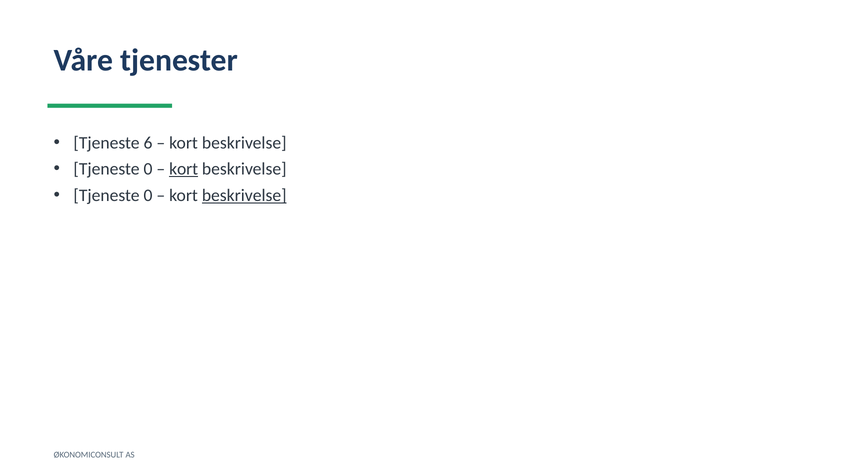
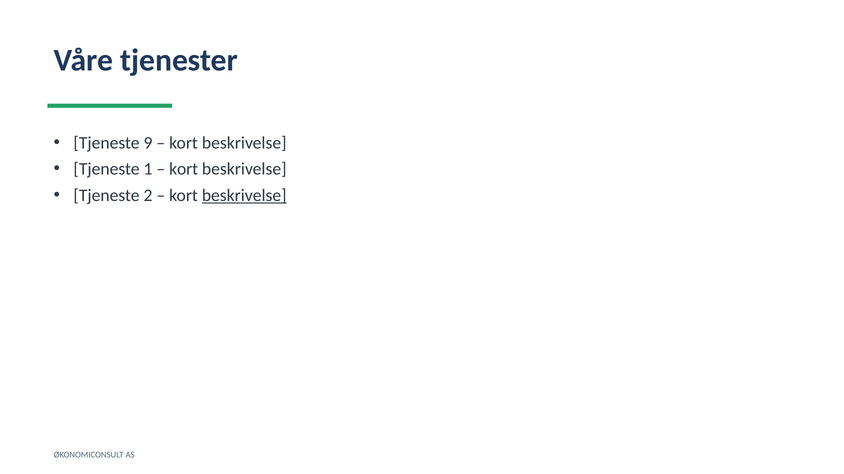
6: 6 -> 9 (148, 143)
0: 0 -> 1 (148, 169)
kort underline: present -> none (184, 169)
0: 0 -> 2 (148, 196)
